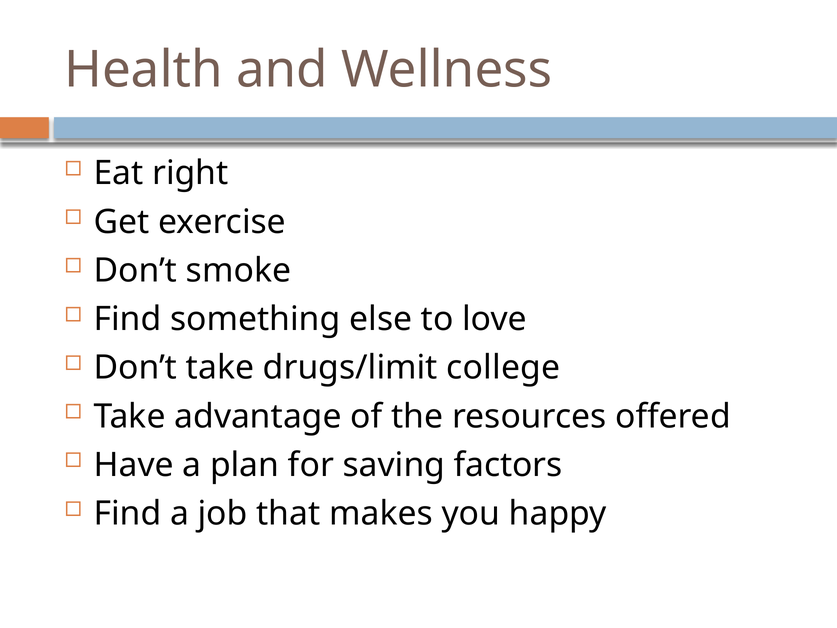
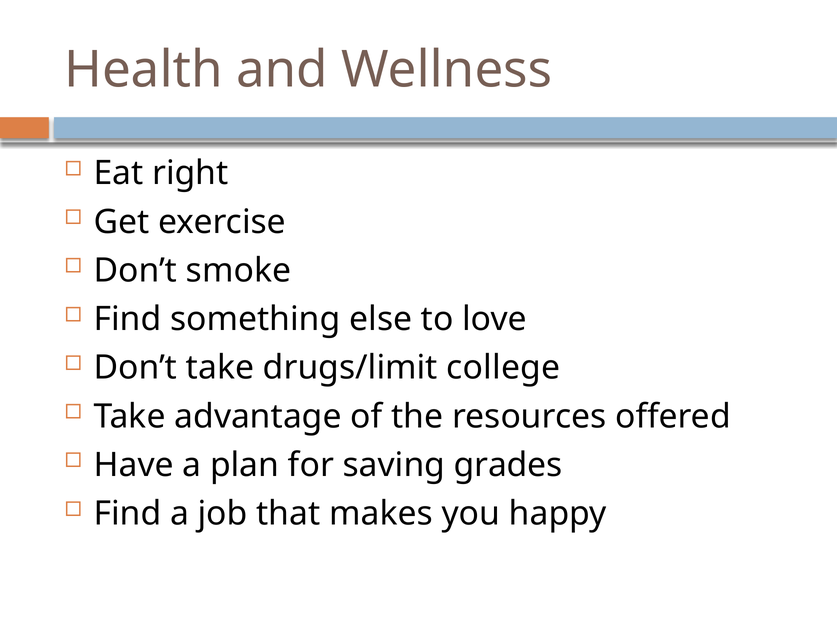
factors: factors -> grades (508, 465)
